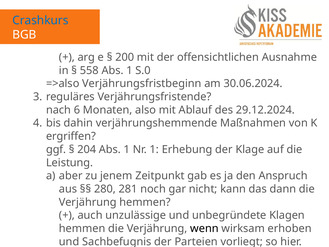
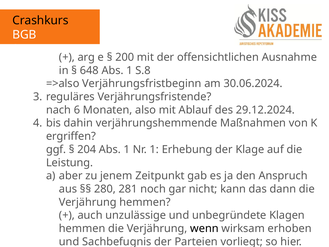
Crashkurs colour: blue -> black (40, 21)
558: 558 -> 648 (89, 70)
S.0: S.0 -> S.8 (143, 70)
